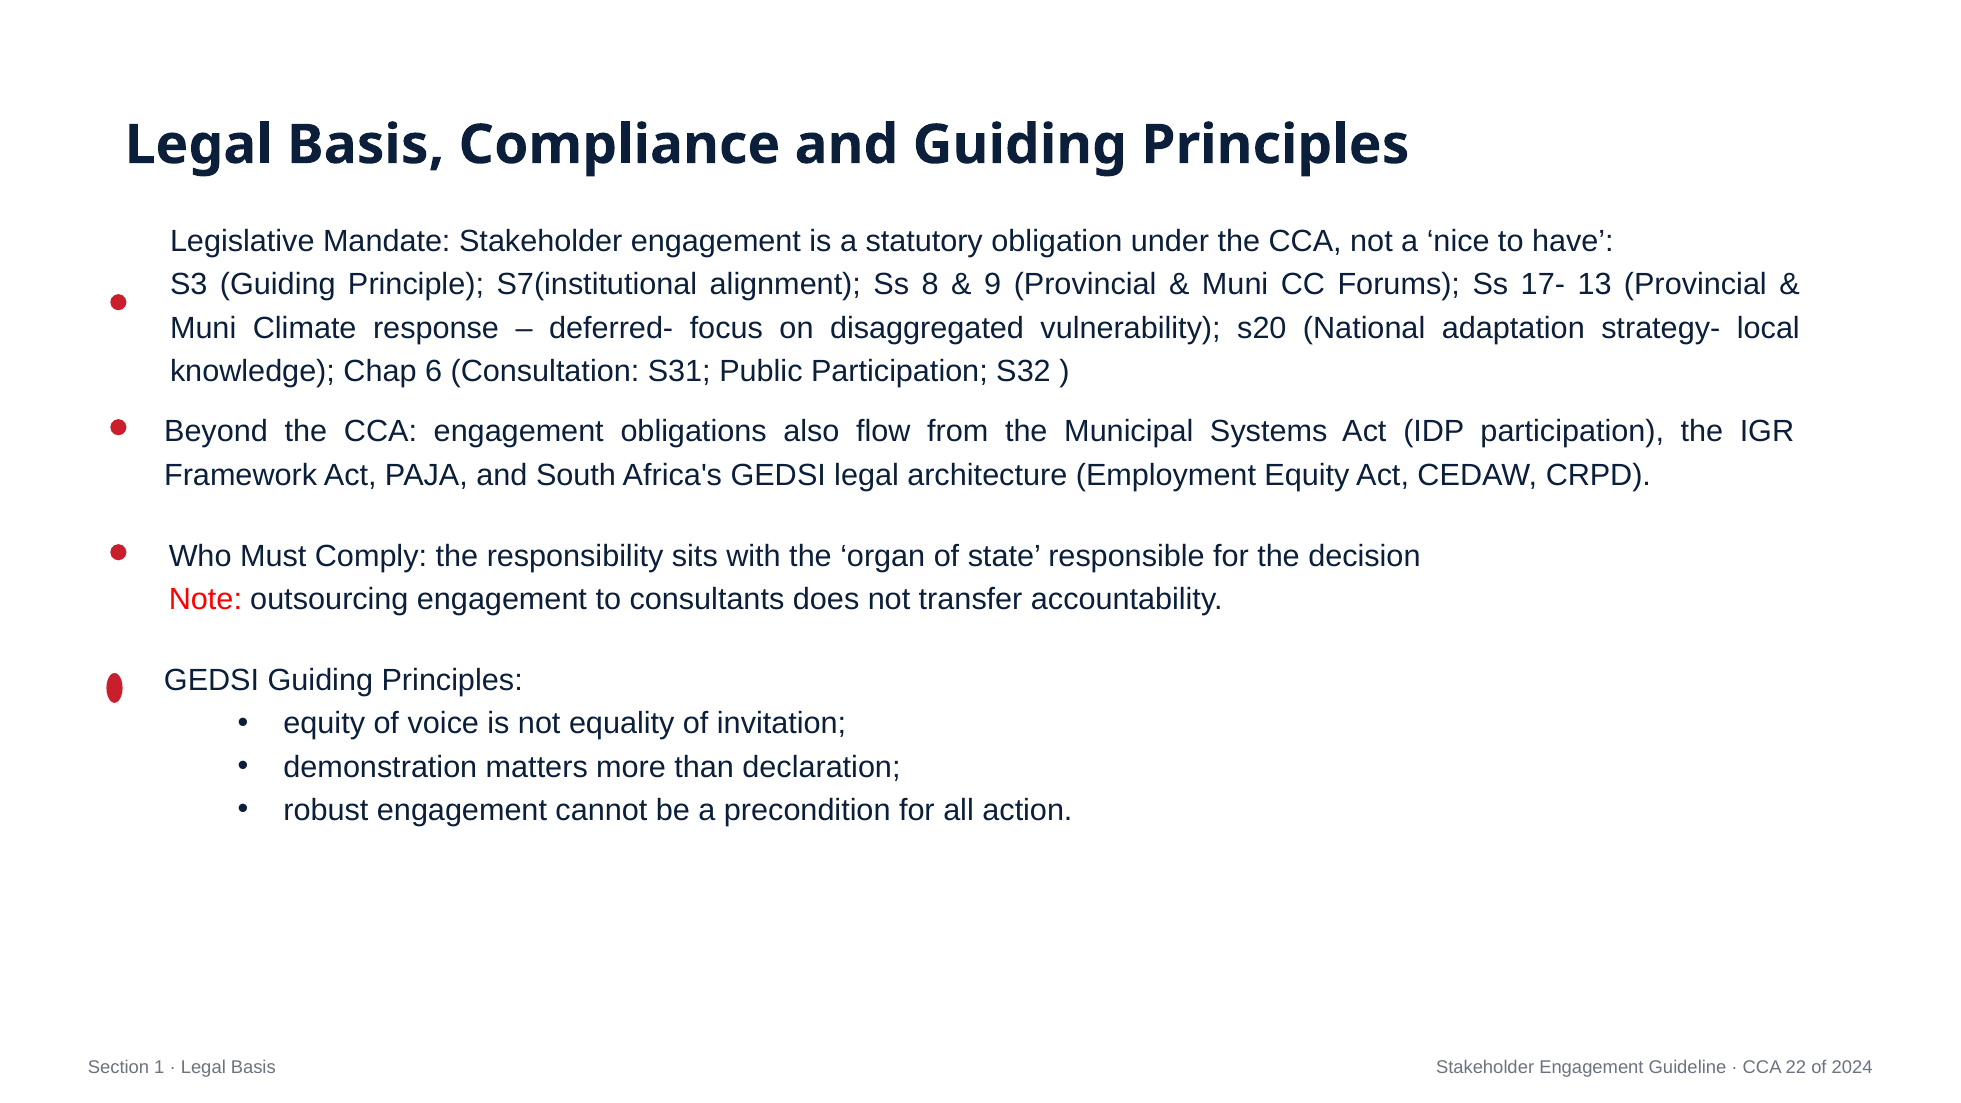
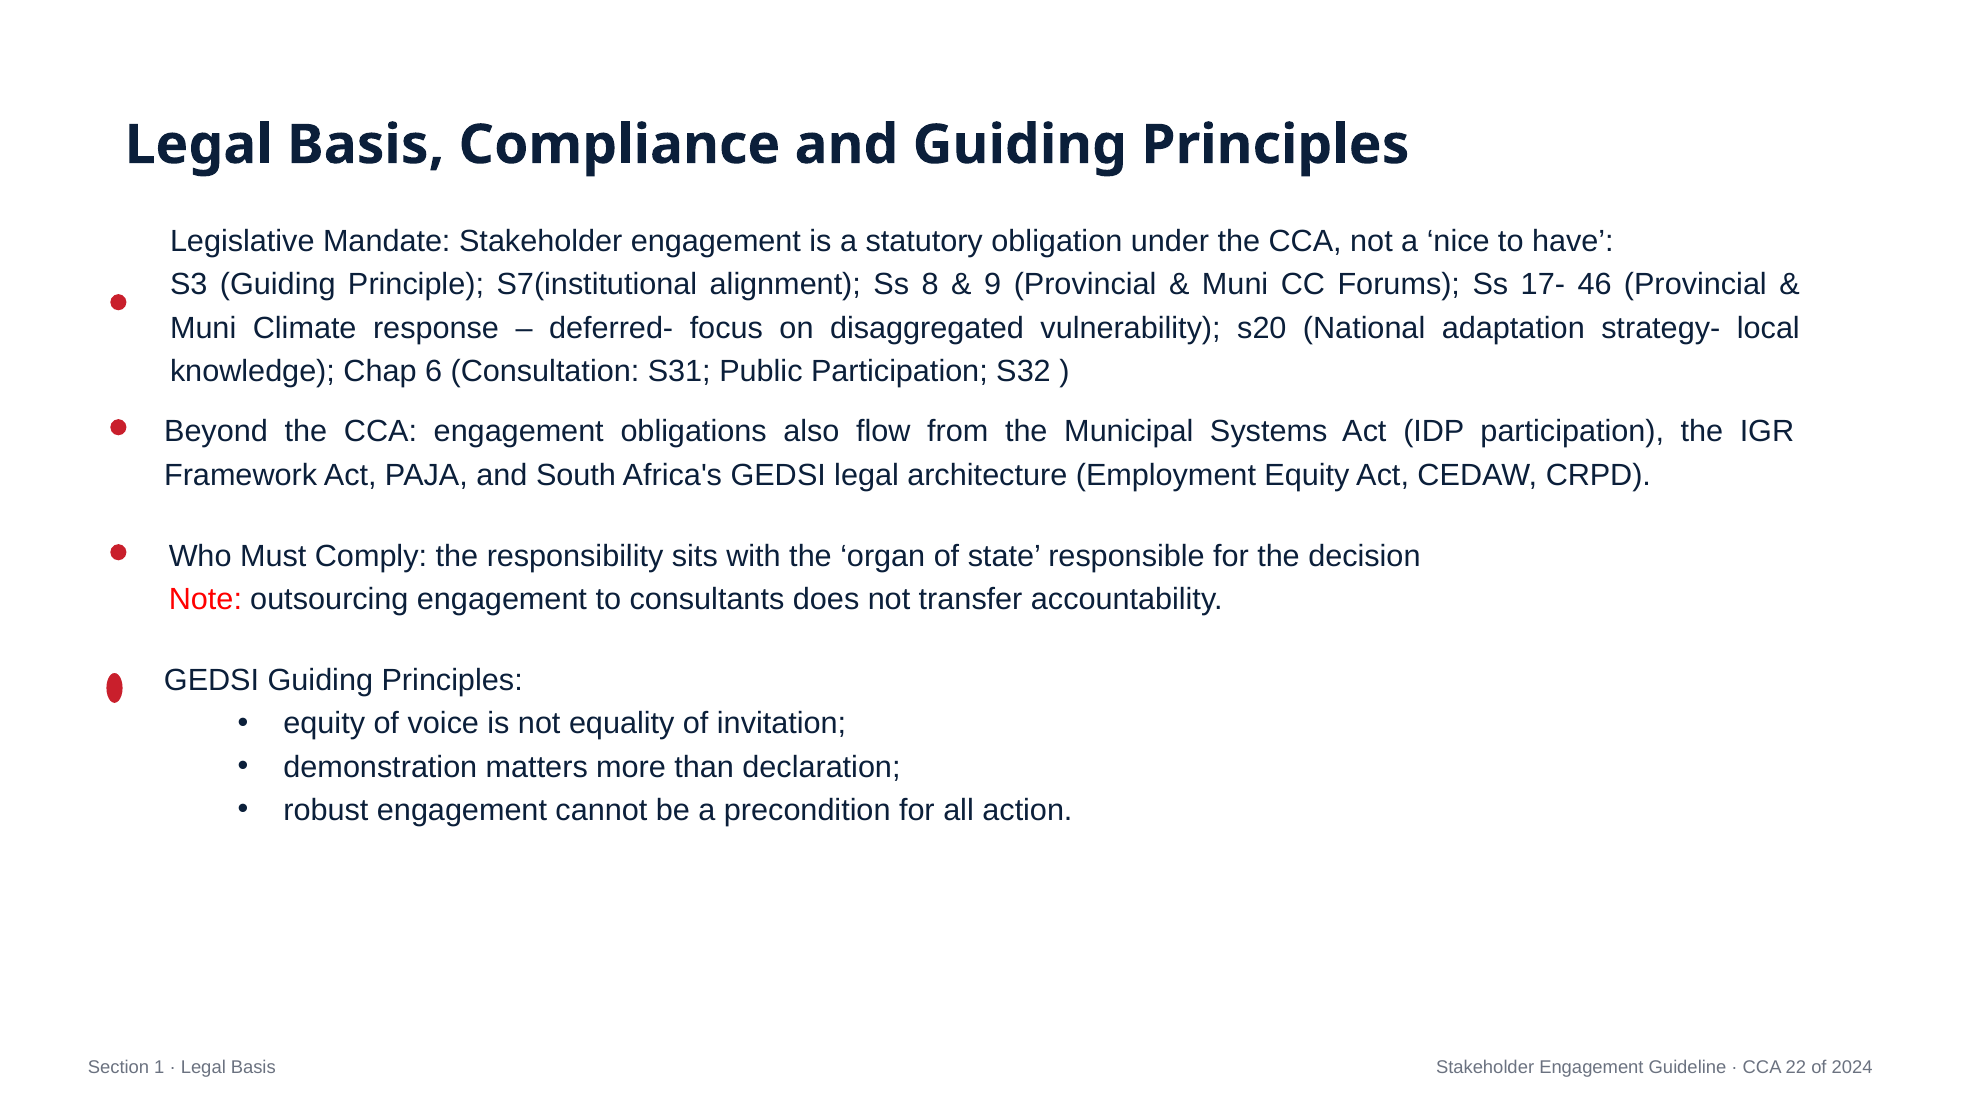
13: 13 -> 46 (1595, 285)
